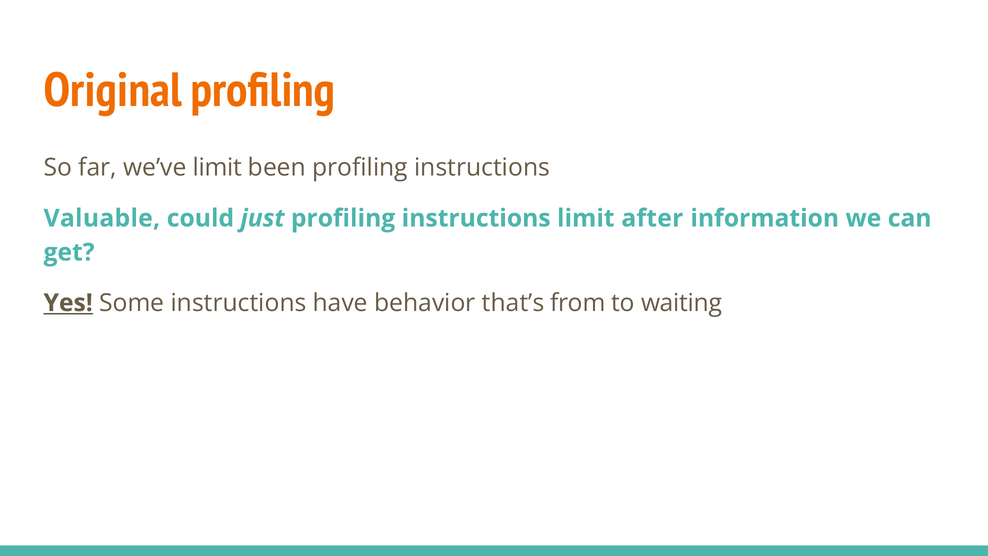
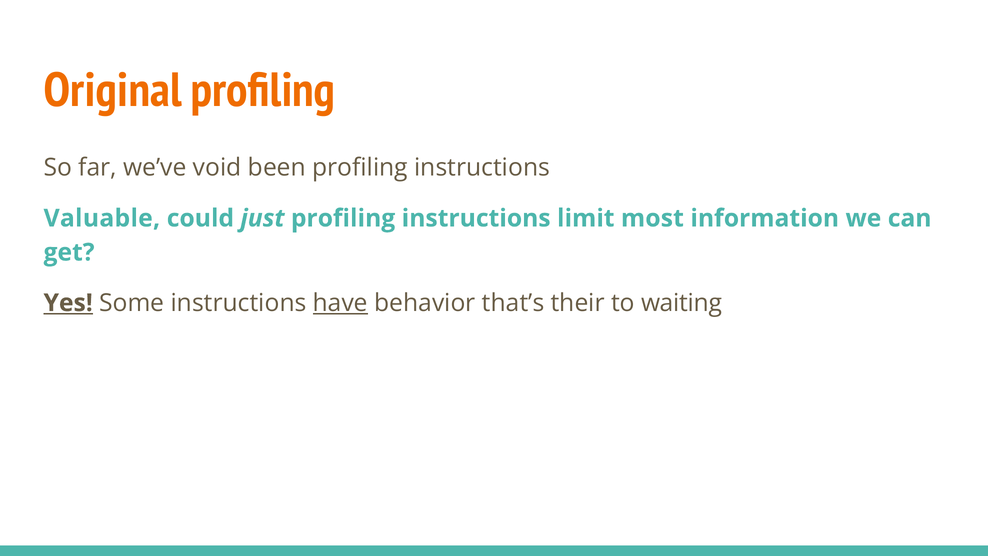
we’ve limit: limit -> void (217, 168)
after: after -> most (652, 218)
have underline: none -> present (340, 303)
from: from -> their (578, 303)
